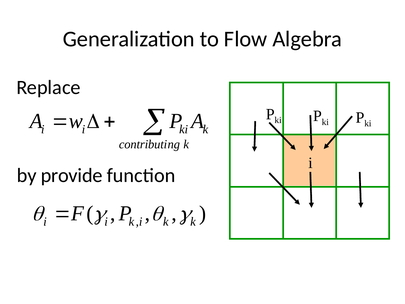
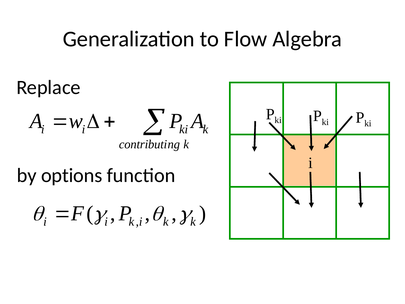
provide: provide -> options (72, 175)
